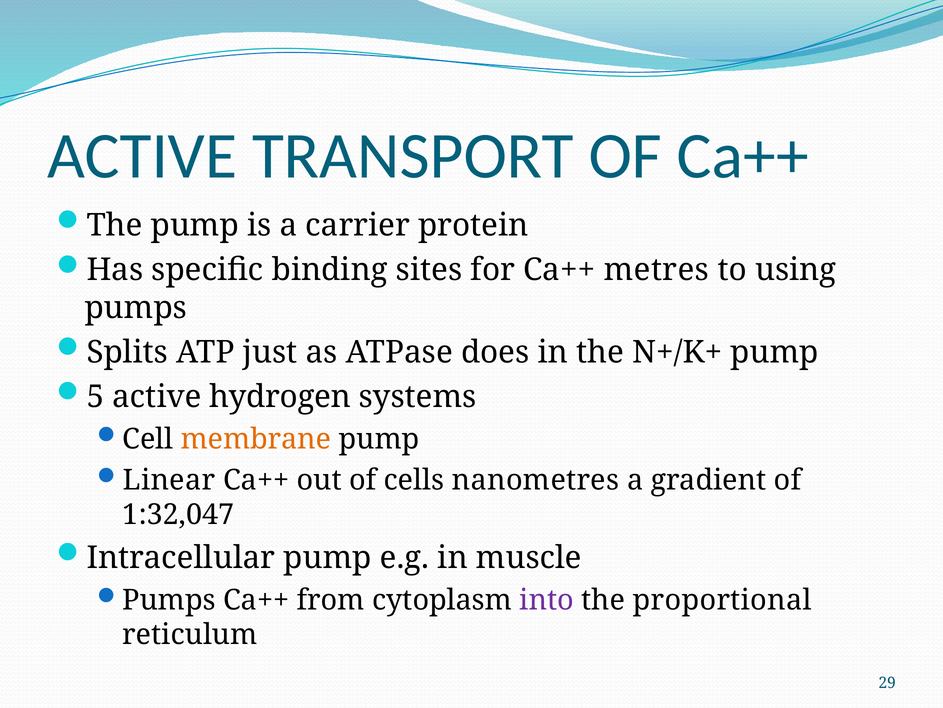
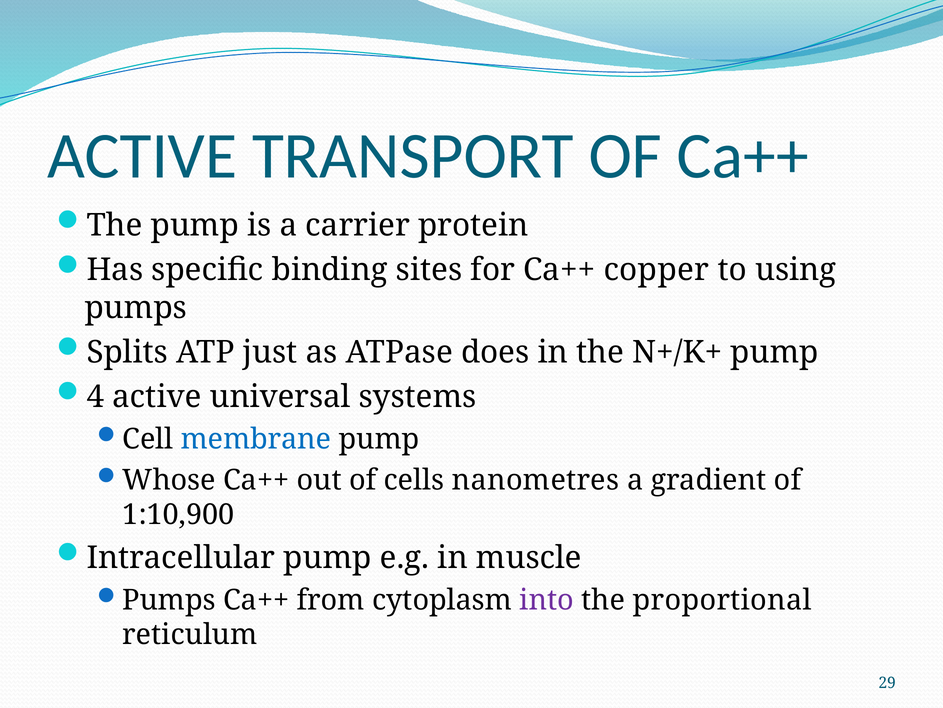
metres: metres -> copper (656, 270)
5: 5 -> 4 (95, 397)
hydrogen: hydrogen -> universal (280, 397)
membrane colour: orange -> blue (256, 439)
Linear: Linear -> Whose (169, 480)
1:32,047: 1:32,047 -> 1:10,900 (178, 514)
